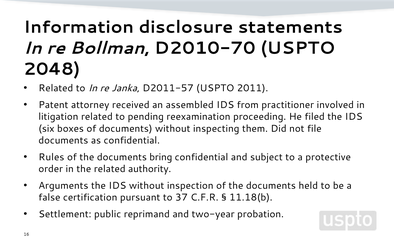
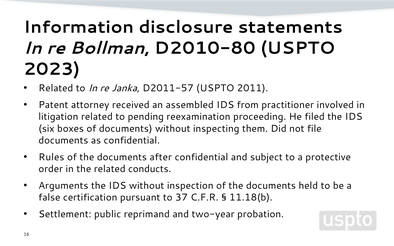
D2010-70: D2010-70 -> D2010-80 (205, 48)
2048: 2048 -> 2023 (52, 69)
bring: bring -> after (161, 157)
authority: authority -> conducts (150, 169)
